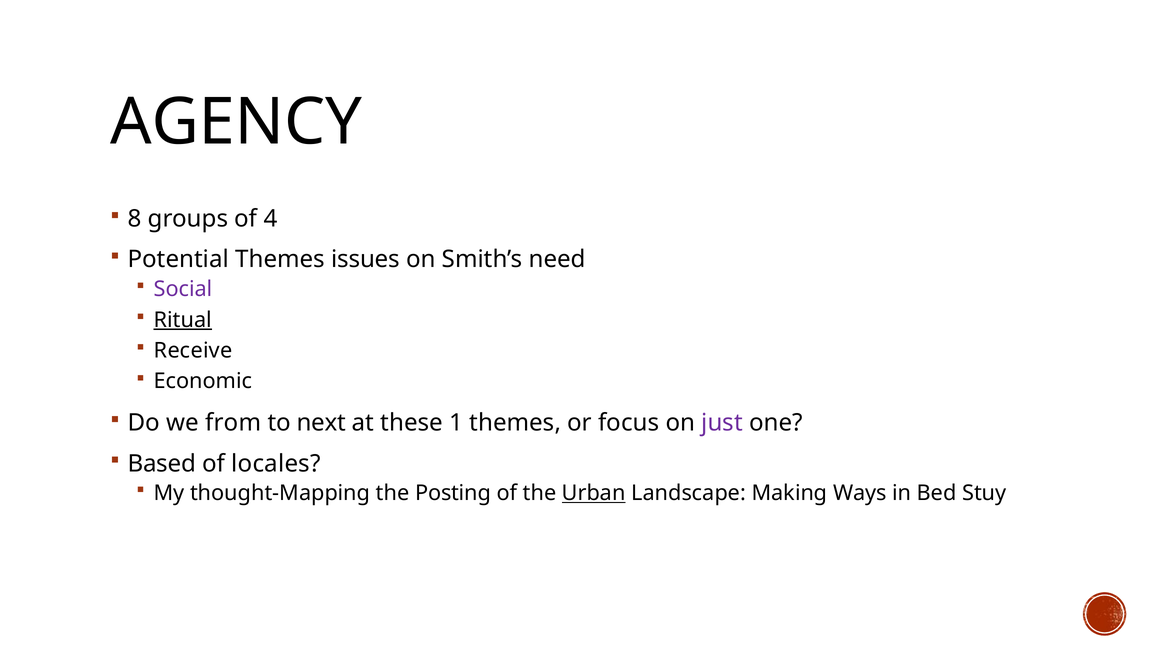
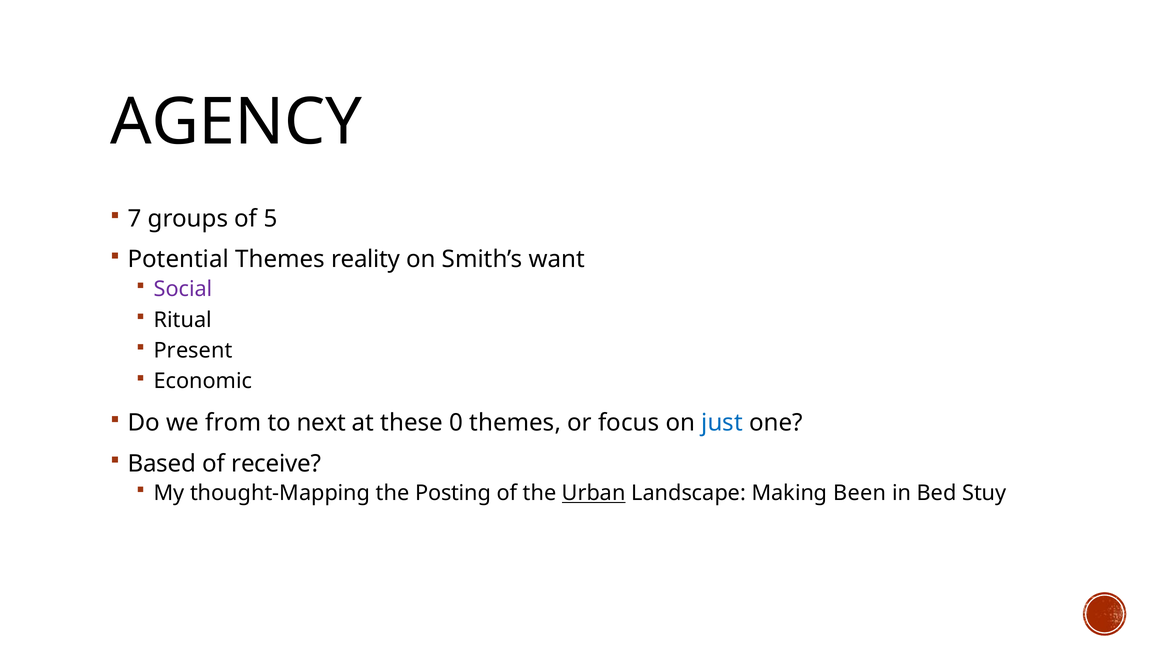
8: 8 -> 7 (135, 219)
4: 4 -> 5 (270, 219)
issues: issues -> reality (366, 259)
need: need -> want (557, 259)
Ritual underline: present -> none (183, 320)
Receive: Receive -> Present (193, 350)
1: 1 -> 0 (456, 423)
just colour: purple -> blue (722, 423)
locales: locales -> receive (276, 463)
Ways: Ways -> Been (860, 493)
